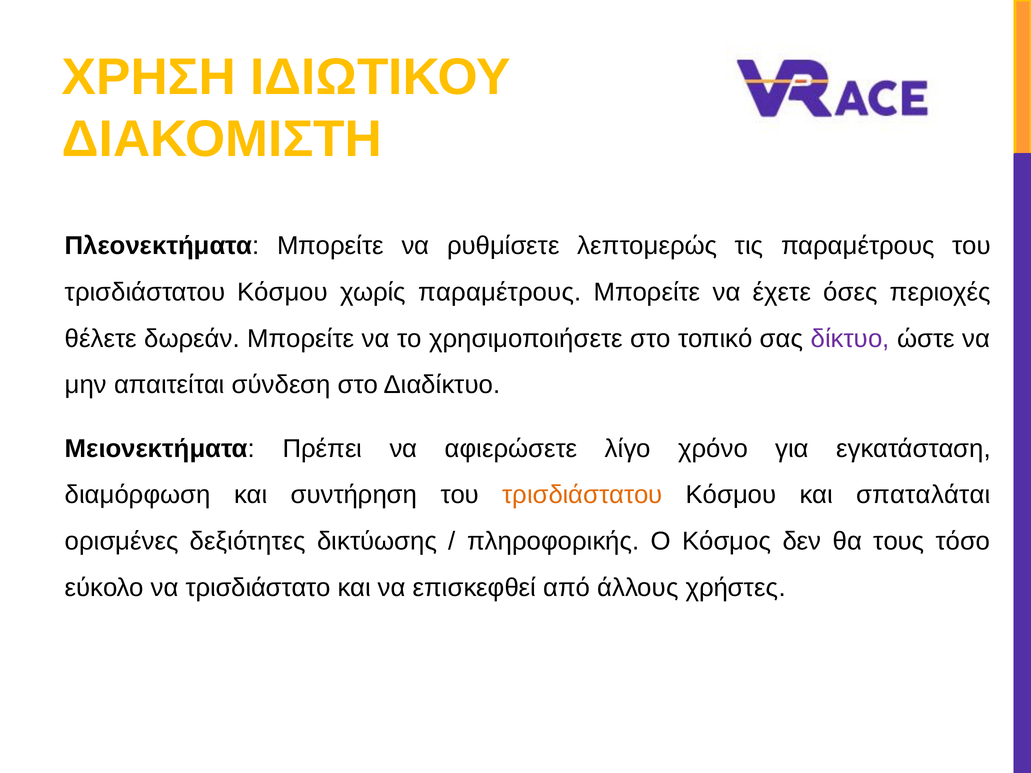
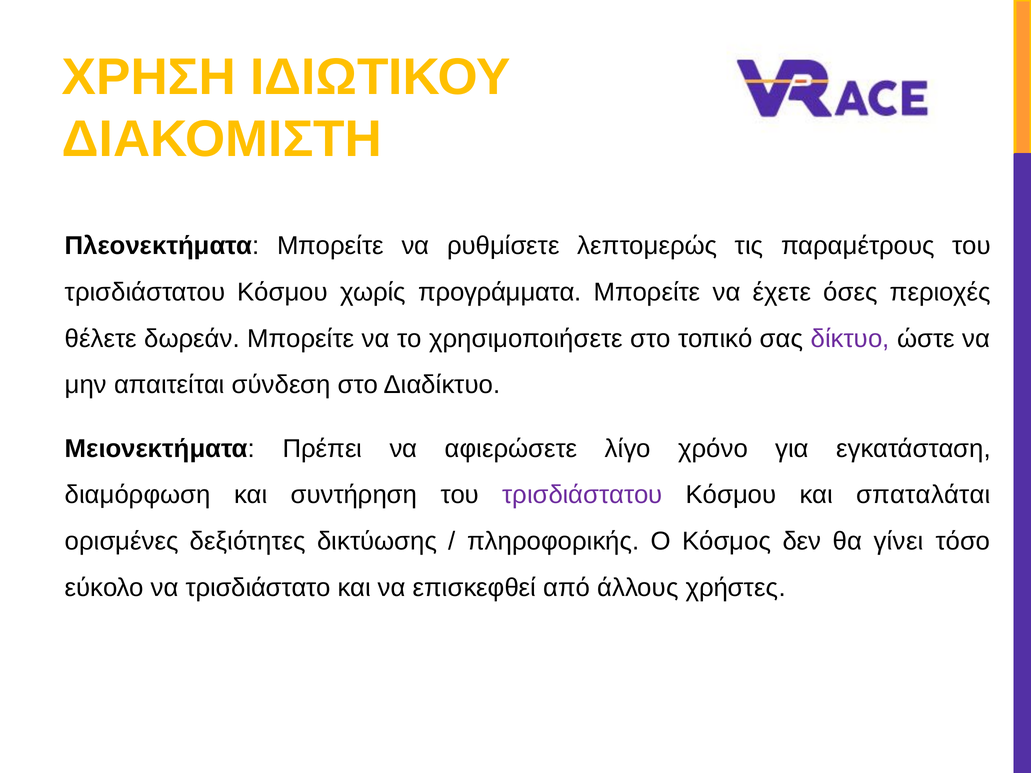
χωρίς παραμέτρους: παραμέτρους -> προγράμματα (500, 292)
τρισδιάστατου colour: orange -> purple (582, 495)
τους: τους -> γίνει (899, 541)
